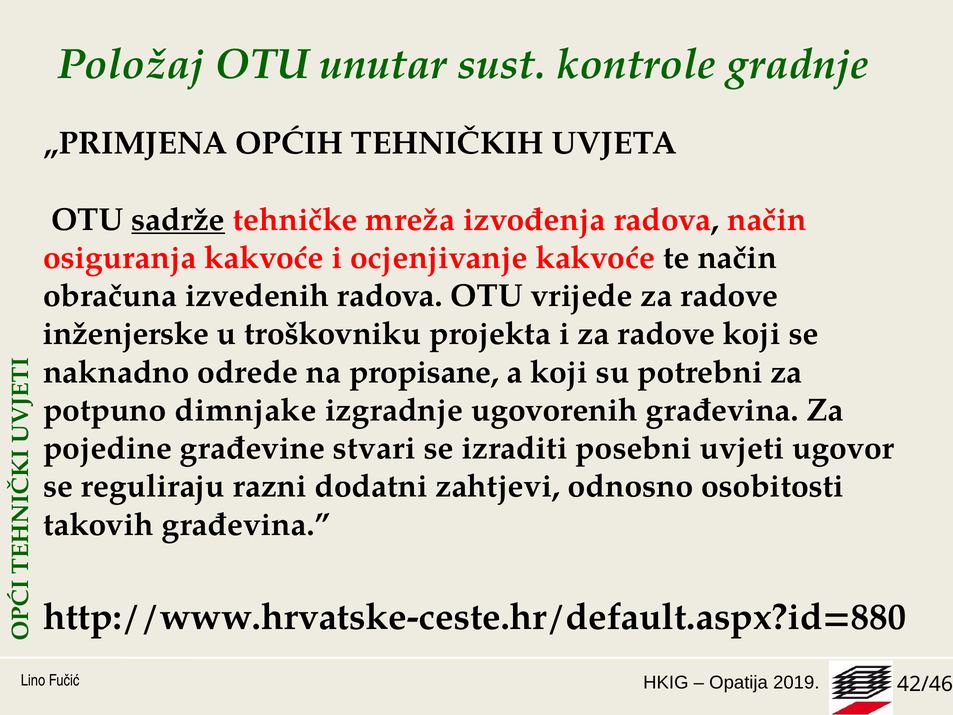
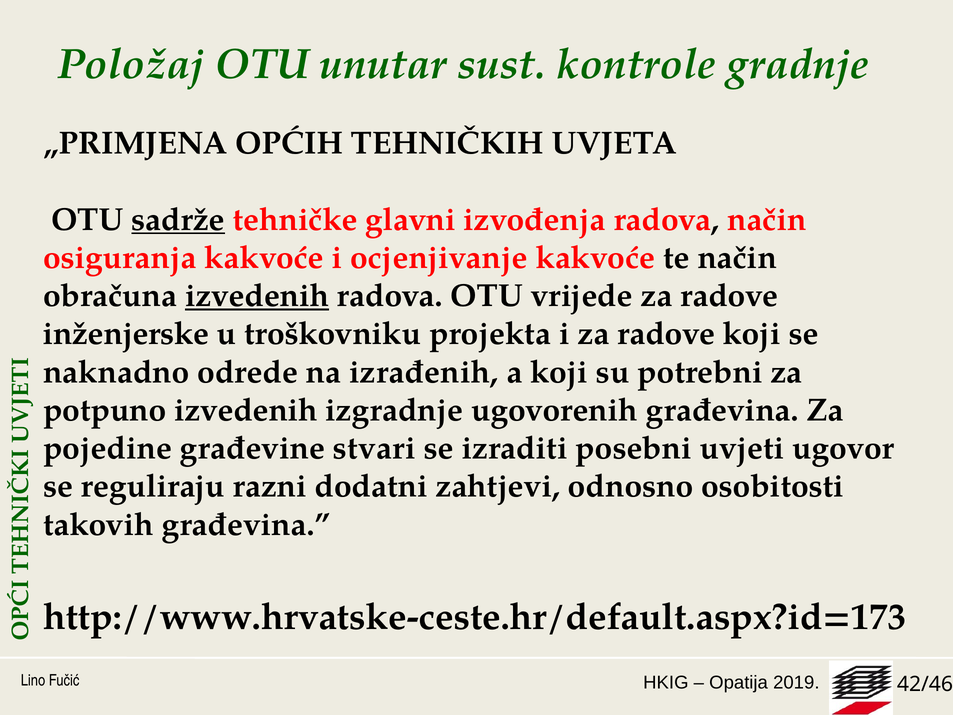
mreža: mreža -> glavni (411, 219)
izvedenih underline: none -> present (257, 296)
propisane: propisane -> izrađenih (424, 372)
potpuno dimnjake: dimnjake -> izvedenih (246, 410)
http://www.hrvatske-ceste.hr/default.aspx?id=880: http://www.hrvatske-ceste.hr/default.aspx?id=880 -> http://www.hrvatske-ceste.hr/default.aspx?id=173 (475, 617)
